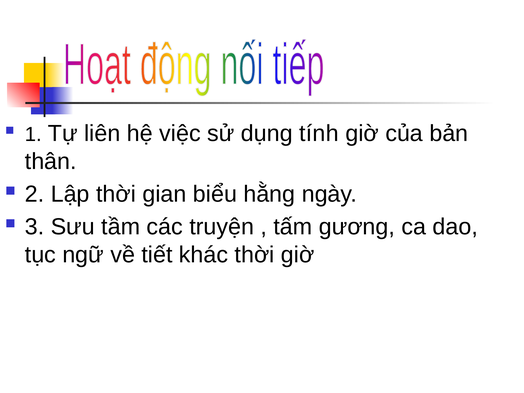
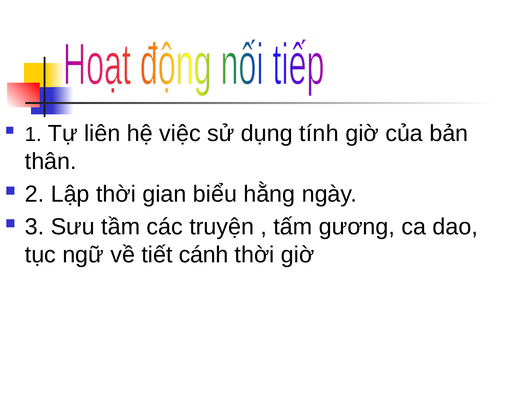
khác: khác -> cánh (204, 255)
